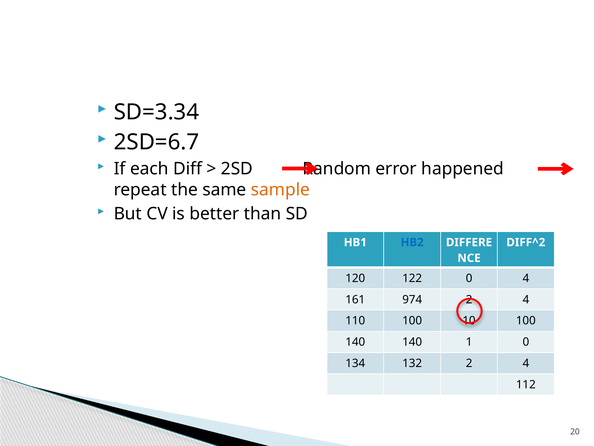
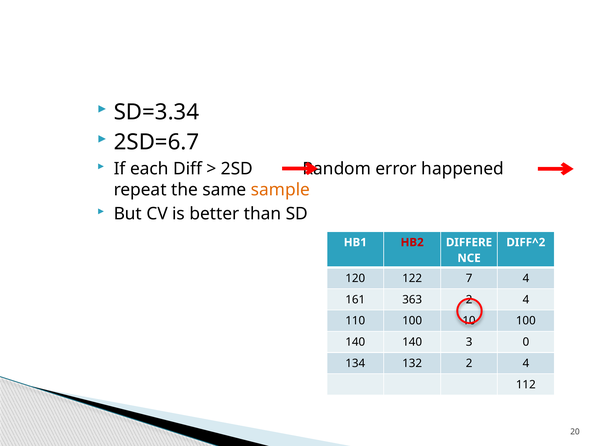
HB2 colour: blue -> red (412, 242)
122 0: 0 -> 7 (469, 278)
974: 974 -> 363 (412, 299)
1: 1 -> 3 (469, 342)
